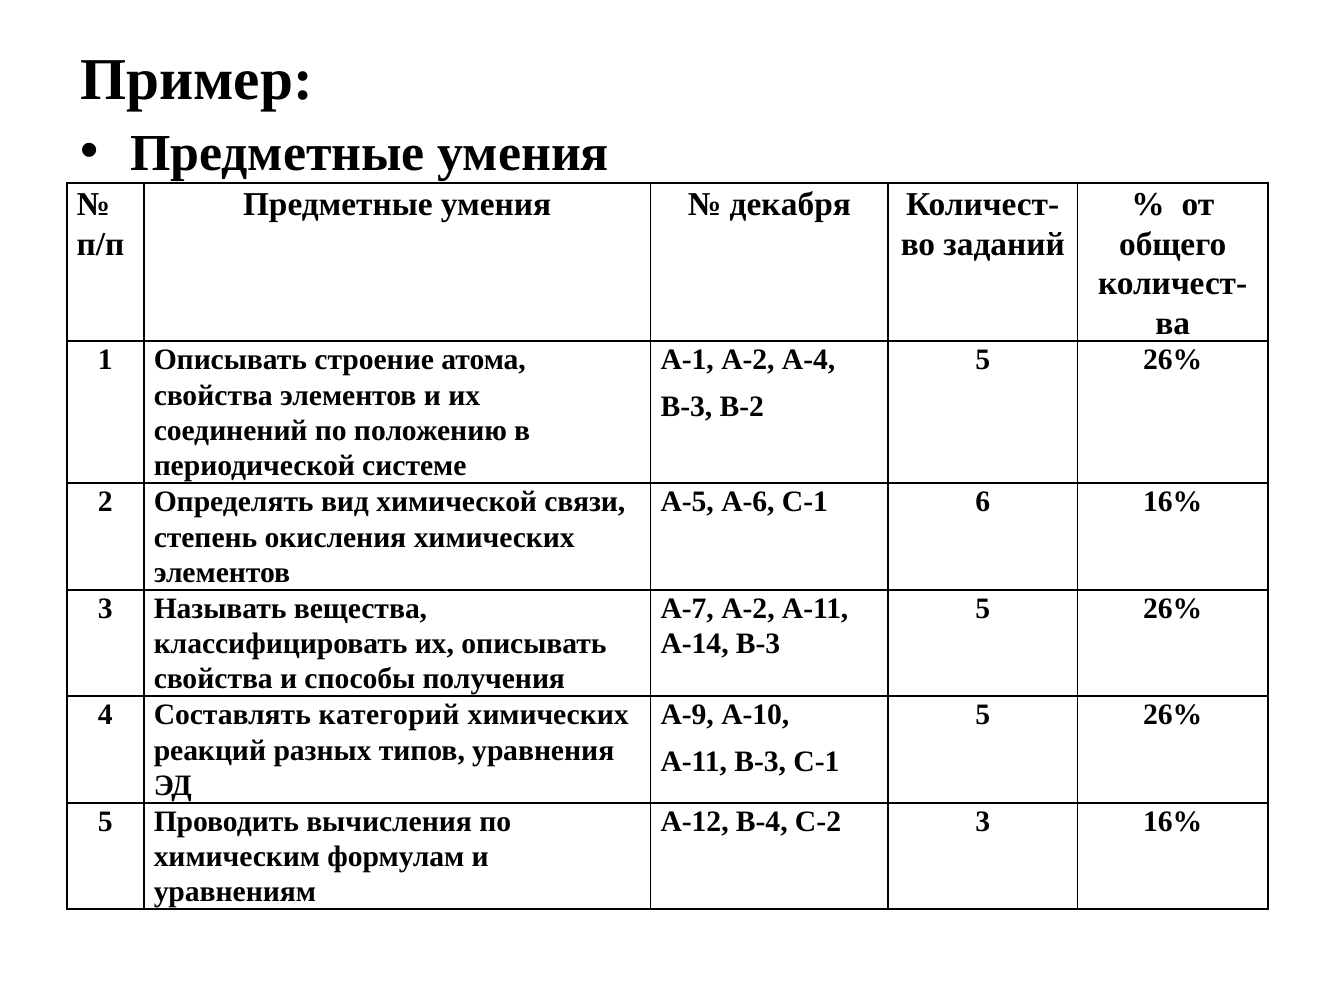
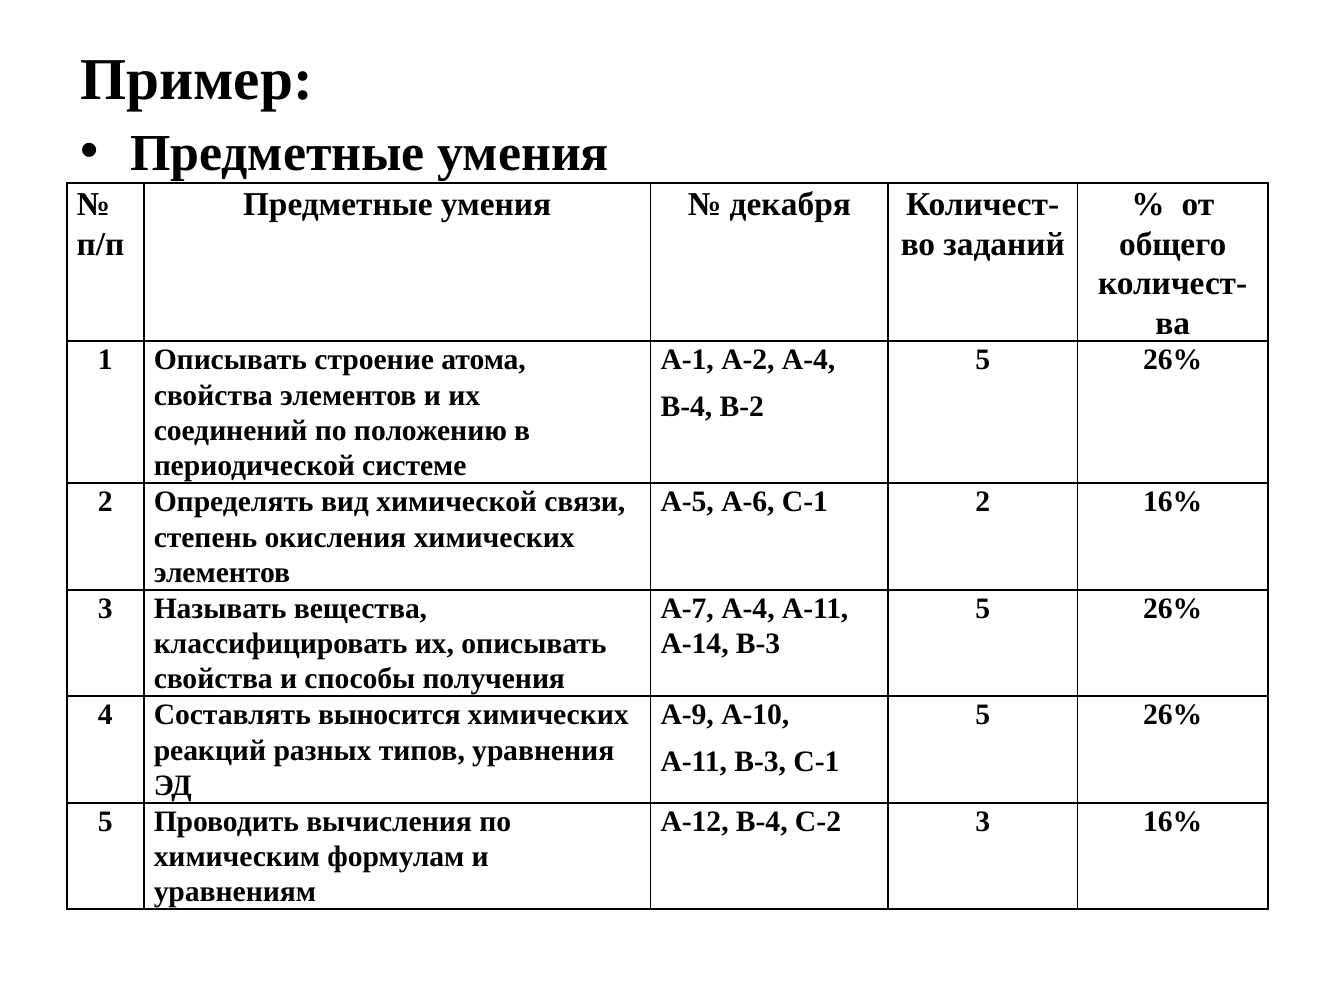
В-3: В-3 -> В-4 (686, 407)
С-1 6: 6 -> 2 (983, 502)
А-7 А-2: А-2 -> А-4 (748, 609)
категорий: категорий -> выносится (389, 715)
